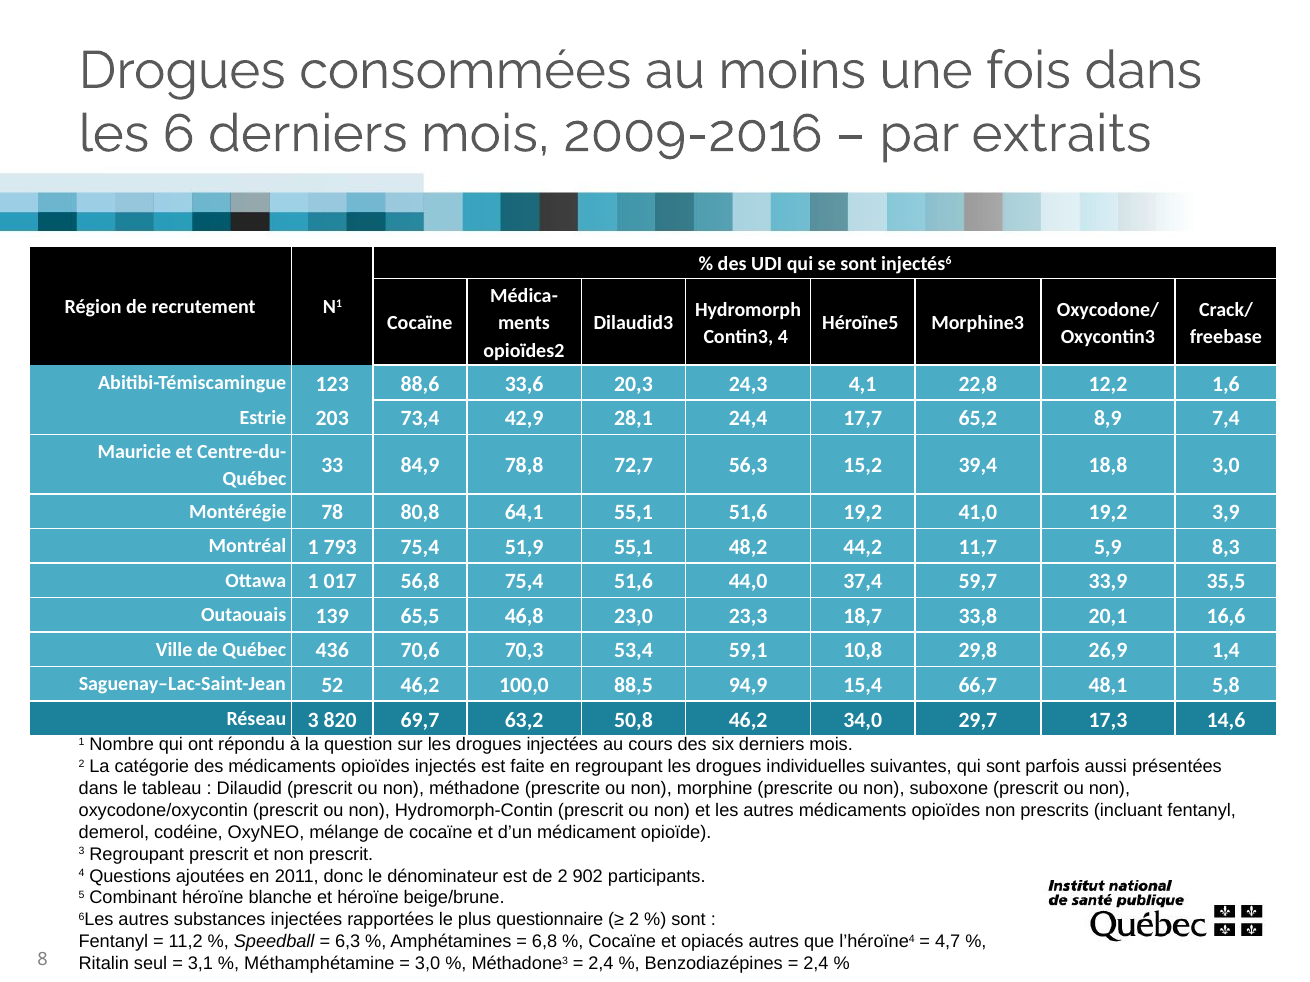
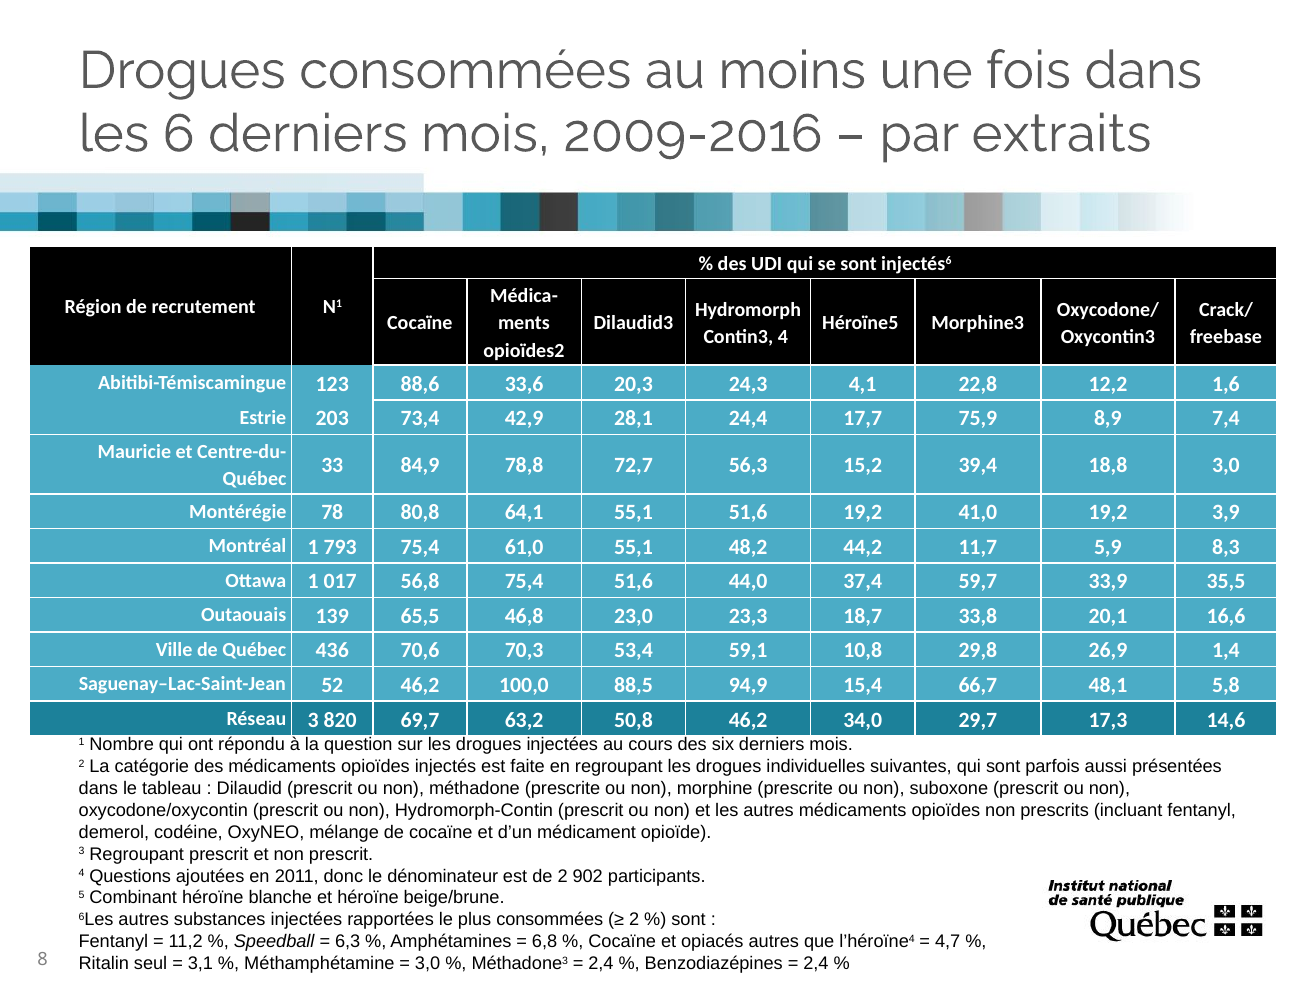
65,2: 65,2 -> 75,9 (978, 419)
51,9: 51,9 -> 61,0 (524, 547)
plus questionnaire: questionnaire -> consommées (550, 920)
